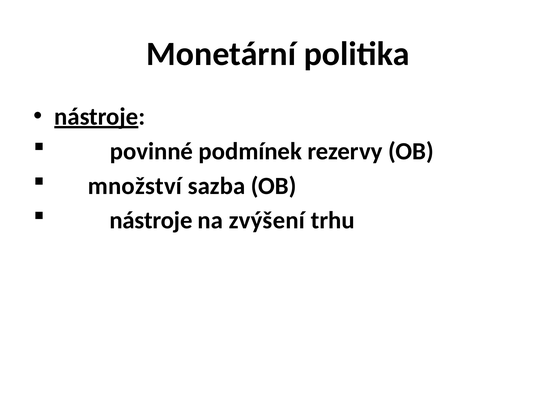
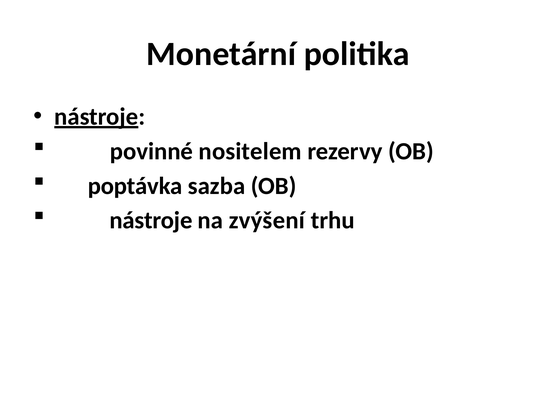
podmínek: podmínek -> nositelem (250, 151)
množství: množství -> poptávka (135, 186)
